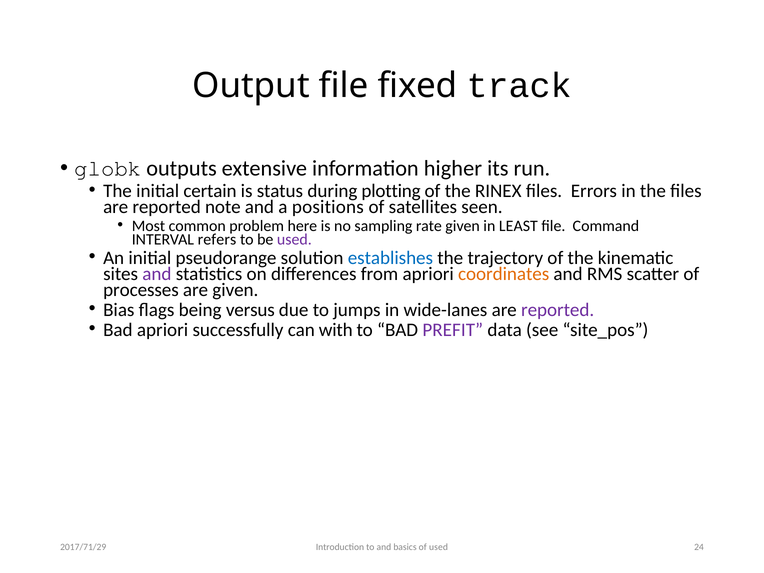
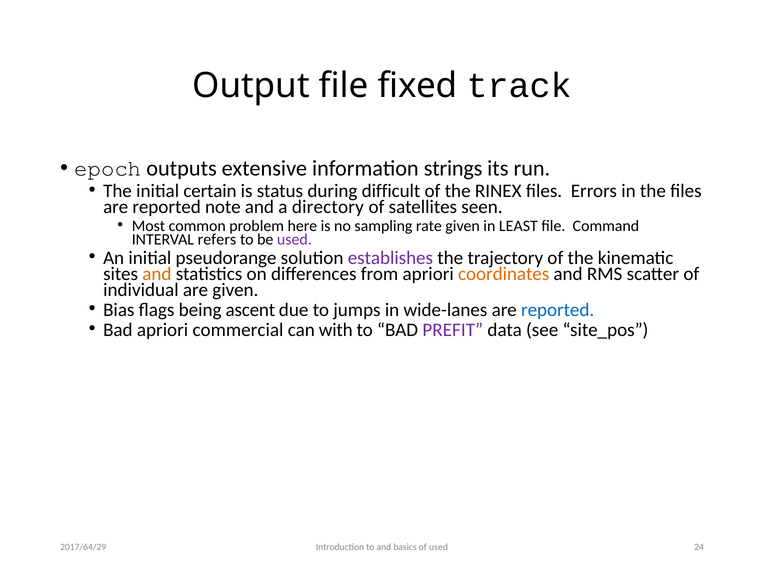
globk: globk -> epoch (108, 168)
higher: higher -> strings (453, 168)
plotting: plotting -> difficult (391, 191)
positions: positions -> directory (328, 207)
establishes colour: blue -> purple (390, 258)
and colour: purple -> orange (157, 274)
processes: processes -> individual (141, 290)
versus: versus -> ascent (250, 310)
reported colour: purple -> blue (558, 310)
successfully: successfully -> commercial (238, 330)
2017/71/29: 2017/71/29 -> 2017/64/29 (83, 547)
